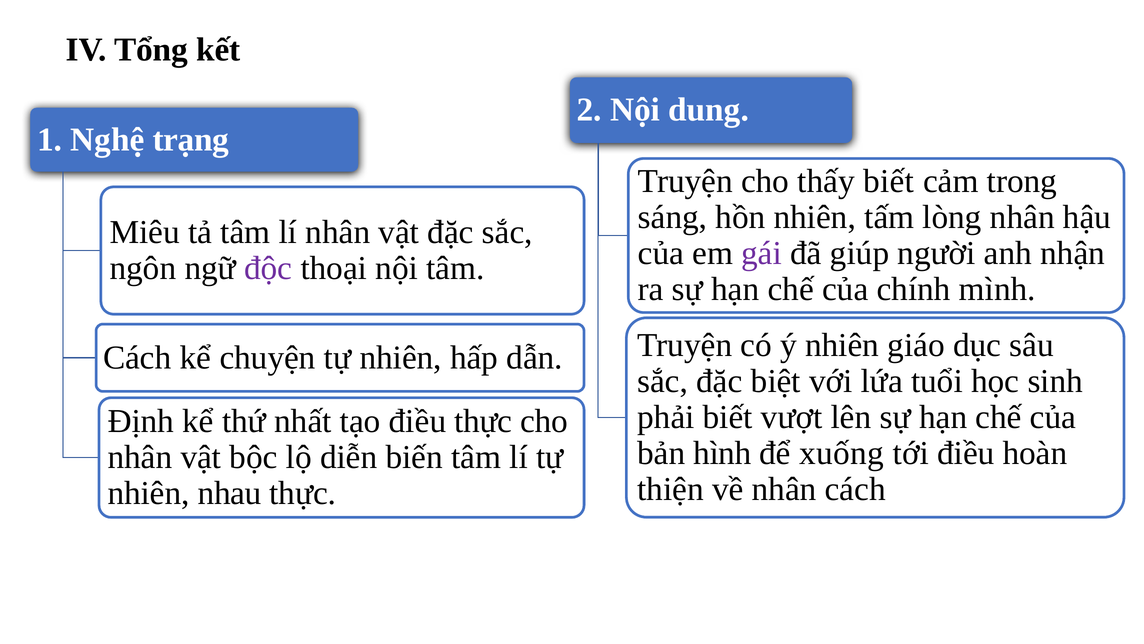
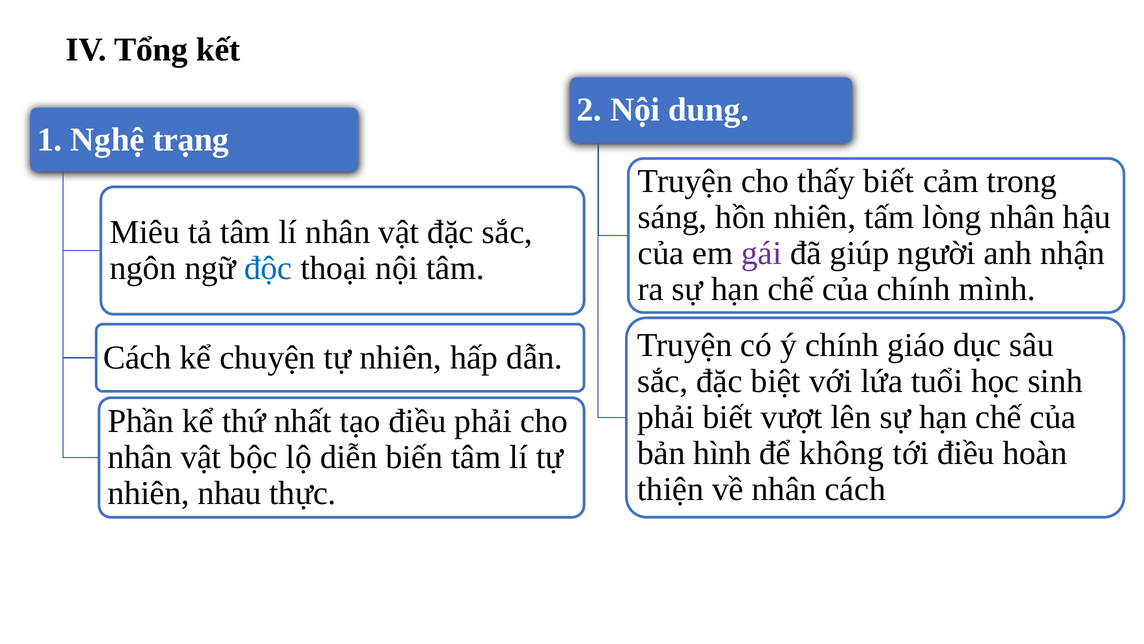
độc colour: purple -> blue (268, 268)
ý nhiên: nhiên -> chính (842, 345)
Định: Định -> Phần (141, 421)
điều thực: thực -> phải (483, 421)
xuống: xuống -> không (842, 453)
